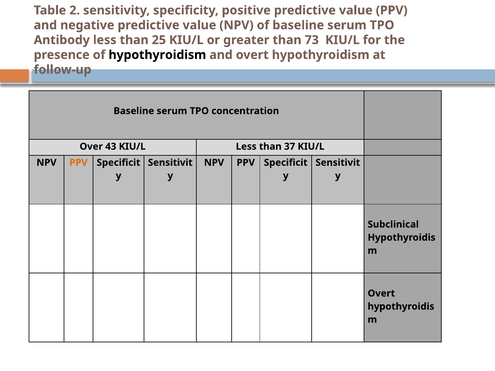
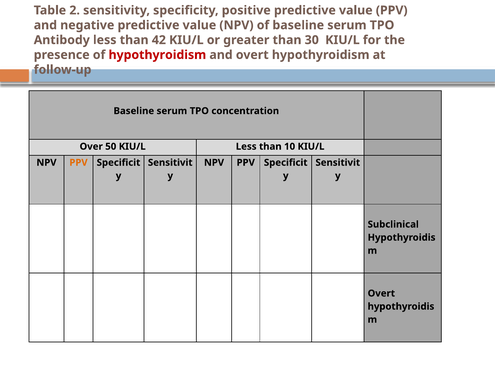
25: 25 -> 42 (159, 40)
73: 73 -> 30 (312, 40)
hypothyroidism colour: black -> red (157, 55)
43: 43 -> 50 (111, 147)
37: 37 -> 10 (290, 147)
